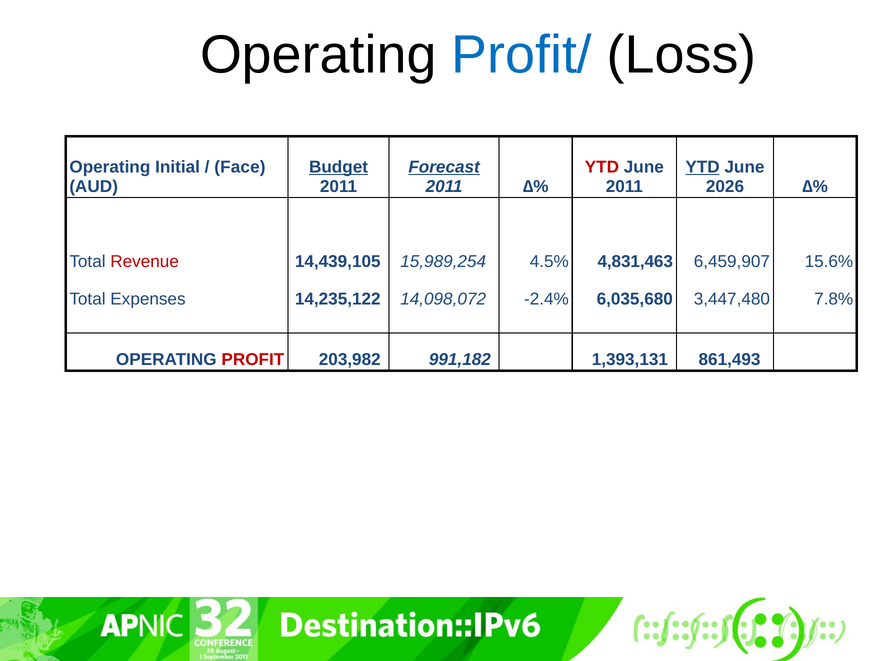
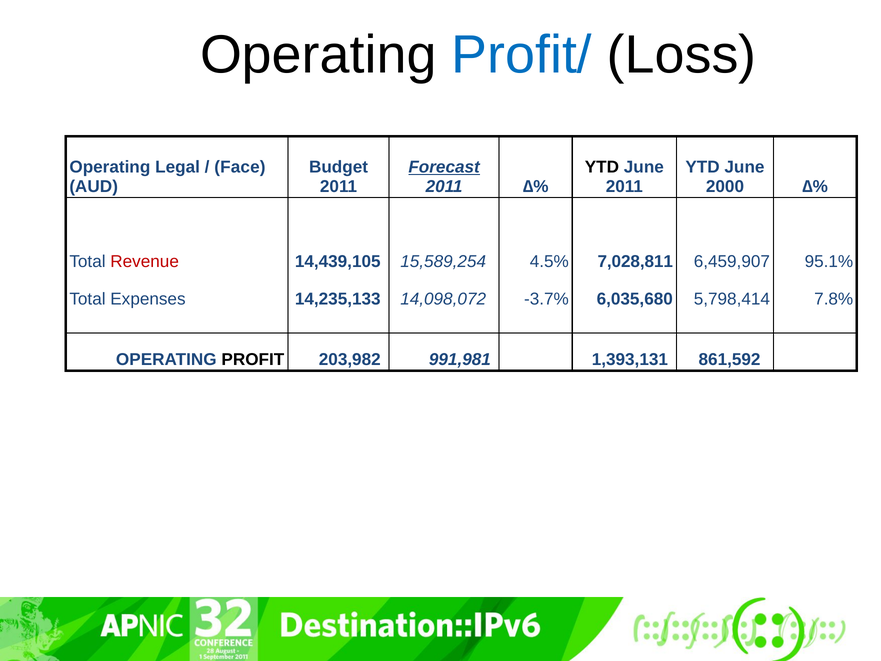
Initial: Initial -> Legal (178, 167)
Budget underline: present -> none (339, 167)
YTD colour: red -> black (602, 167)
YTD underline: present -> none (703, 167)
2026: 2026 -> 2000 (725, 186)
15,989,254: 15,989,254 -> 15,589,254 (443, 262)
4,831,463: 4,831,463 -> 7,028,811 (635, 262)
15.6%: 15.6% -> 95.1% (829, 262)
14,235,122: 14,235,122 -> 14,235,133 (338, 299)
-2.4%: -2.4% -> -3.7% (546, 299)
3,447,480: 3,447,480 -> 5,798,414 (732, 299)
PROFIT colour: red -> black (253, 359)
991,182: 991,182 -> 991,981 (460, 359)
861,493: 861,493 -> 861,592 (730, 359)
